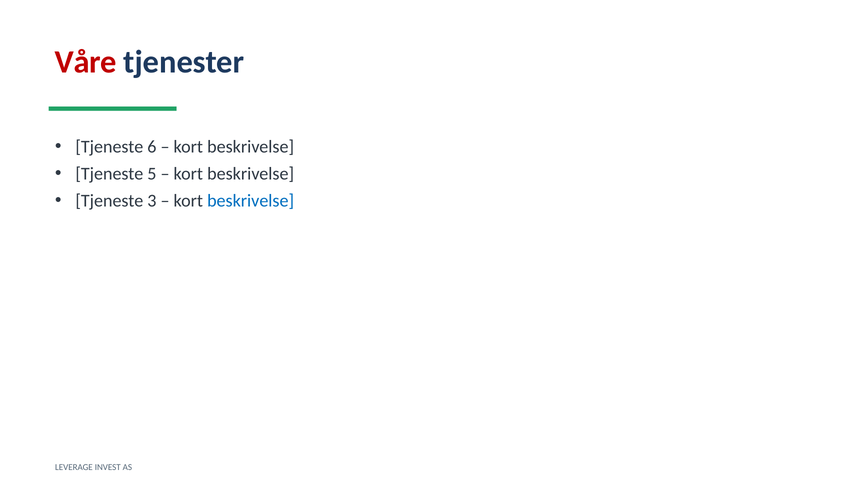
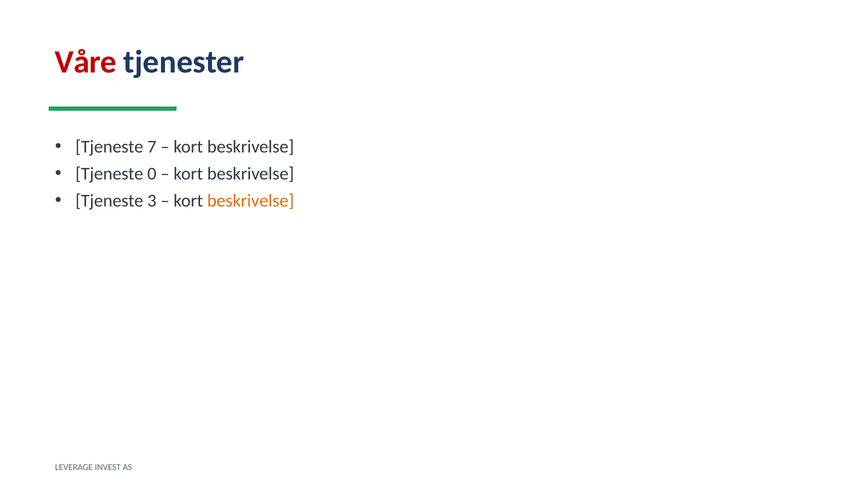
6: 6 -> 7 (152, 147)
5: 5 -> 0 (152, 174)
beskrivelse colour: blue -> orange (251, 201)
